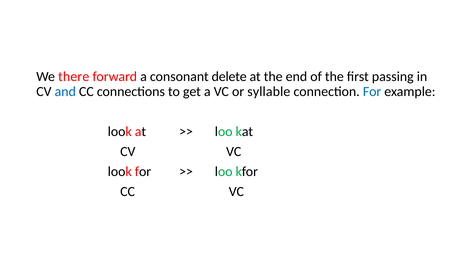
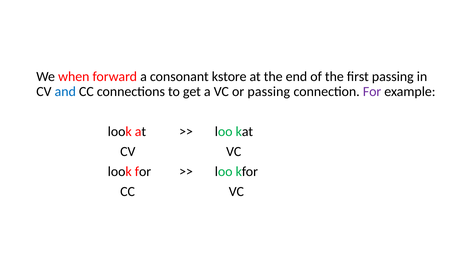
there: there -> when (74, 77)
delete: delete -> kstore (229, 77)
or syllable: syllable -> passing (269, 92)
For colour: blue -> purple (372, 92)
